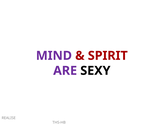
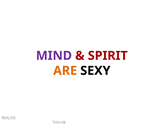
ARE colour: purple -> orange (65, 71)
